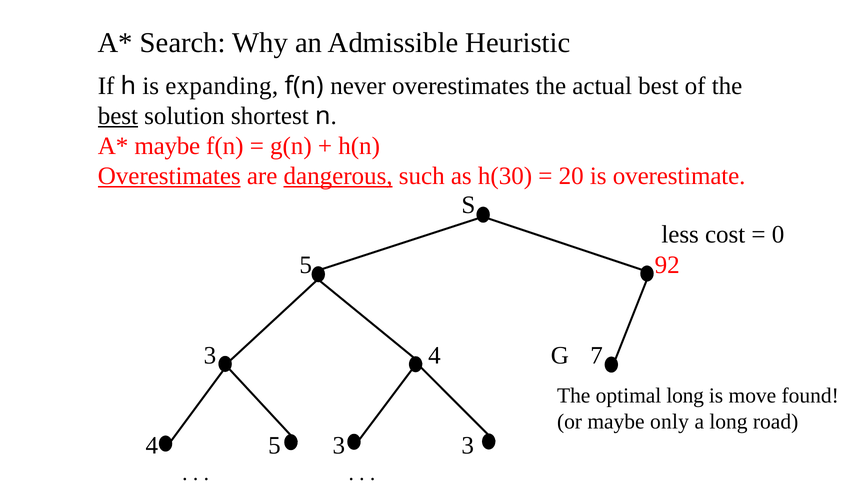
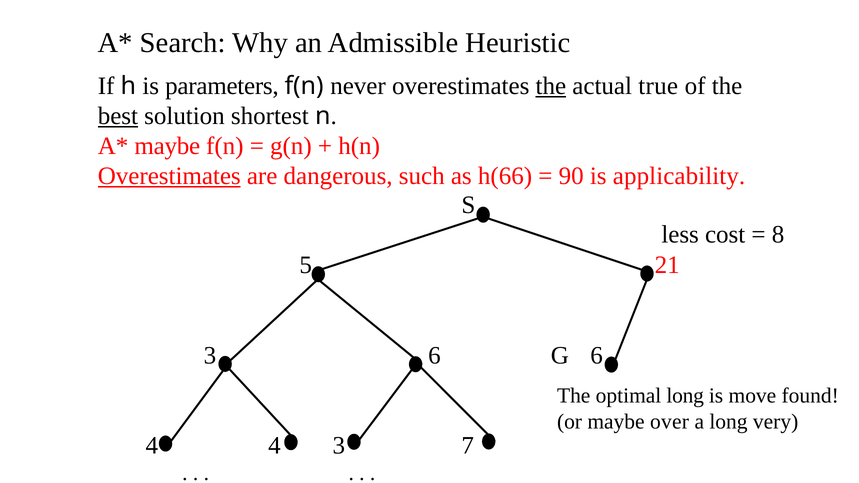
expanding: expanding -> parameters (222, 86)
the underline: none -> present (551, 86)
actual best: best -> true (658, 86)
dangerous underline: present -> none (338, 176)
h(30: h(30 -> h(66 (505, 176)
20: 20 -> 90 (571, 176)
overestimate: overestimate -> applicability (679, 176)
0: 0 -> 8 (778, 235)
92: 92 -> 21 (667, 265)
3 4: 4 -> 6 (434, 355)
G 7: 7 -> 6 (597, 355)
only: only -> over (670, 422)
road: road -> very (776, 422)
4 5: 5 -> 4 (274, 446)
3 3: 3 -> 7 (468, 446)
